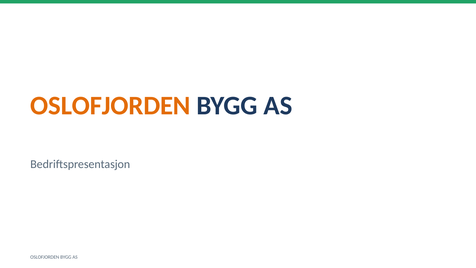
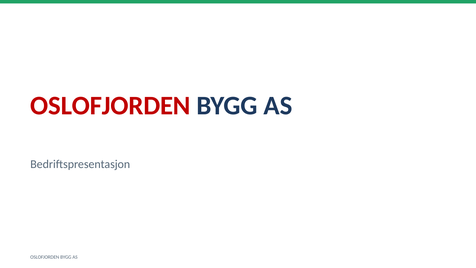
OSLOFJORDEN colour: orange -> red (110, 106)
